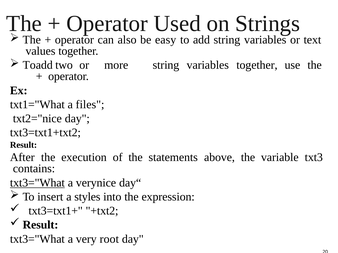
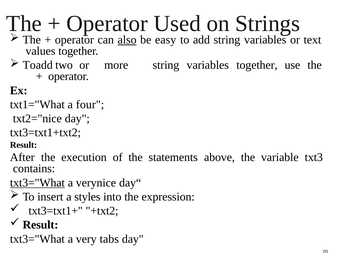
also underline: none -> present (127, 40)
files: files -> four (90, 105)
root: root -> tabs (109, 239)
